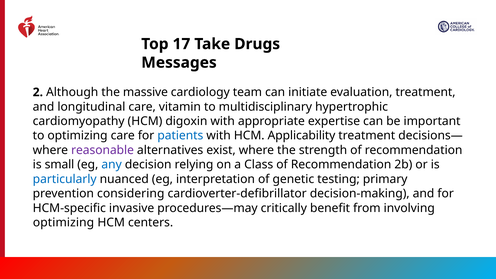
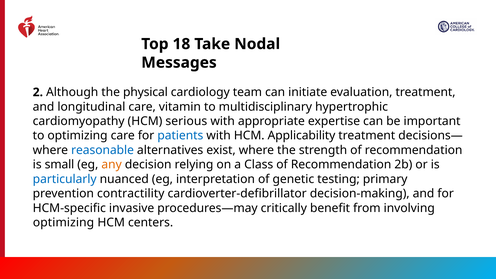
17: 17 -> 18 (181, 44)
Drugs: Drugs -> Nodal (257, 44)
massive: massive -> physical (145, 92)
digoxin: digoxin -> serious (186, 121)
reasonable colour: purple -> blue (103, 150)
any colour: blue -> orange (112, 165)
considering: considering -> contractility (131, 194)
